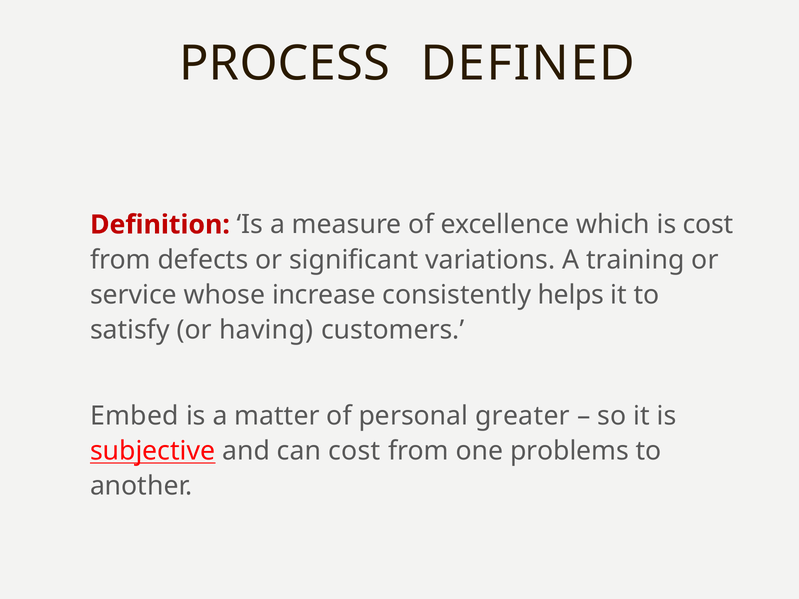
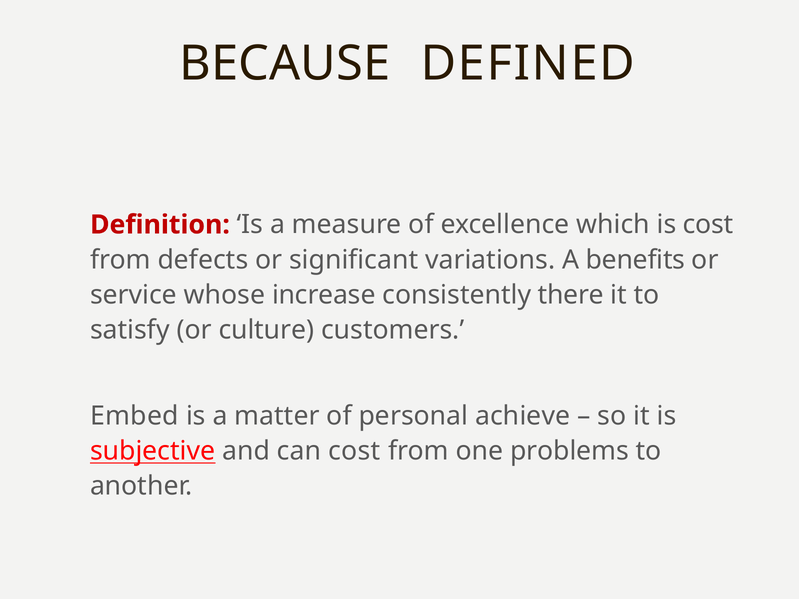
PROCESS: PROCESS -> BECAUSE (285, 64)
training: training -> benefits (635, 260)
helps: helps -> there (571, 295)
having: having -> culture (266, 330)
greater: greater -> achieve (523, 416)
